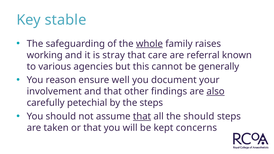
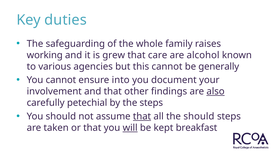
stable: stable -> duties (66, 20)
whole underline: present -> none (149, 44)
stray: stray -> grew (114, 55)
referral: referral -> alcohol (203, 55)
You reason: reason -> cannot (61, 80)
well: well -> into (121, 80)
will underline: none -> present (130, 128)
concerns: concerns -> breakfast (196, 128)
